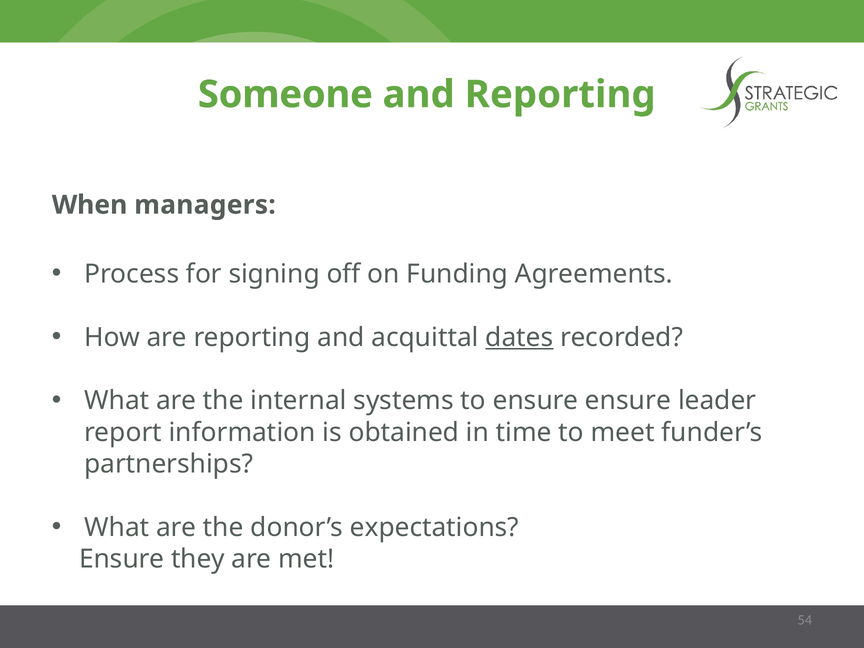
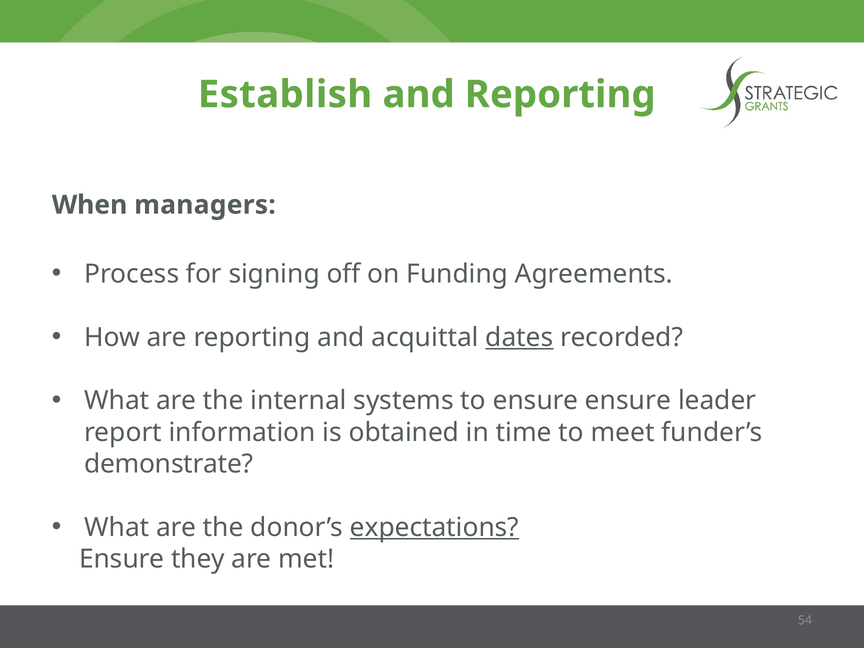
Someone: Someone -> Establish (285, 95)
partnerships: partnerships -> demonstrate (169, 464)
expectations underline: none -> present (434, 527)
